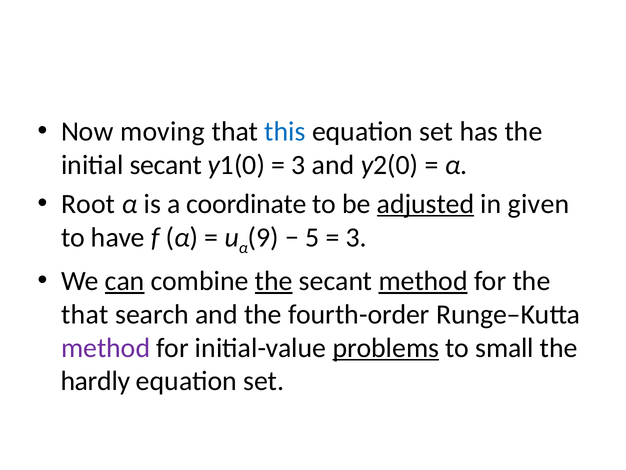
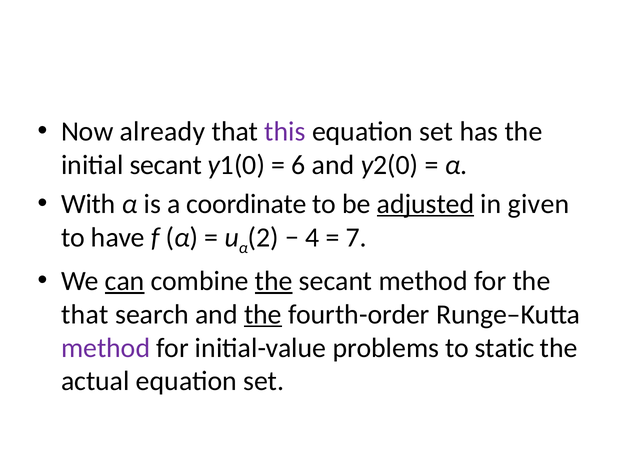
moving: moving -> already (162, 131)
this colour: blue -> purple (285, 131)
3: 3 -> 6 (298, 165)
Root: Root -> With (88, 204)
9: 9 -> 2 (263, 237)
5: 5 -> 4 (312, 237)
3: 3 -> 7 (356, 237)
method underline: present -> none (423, 281)
the underline: none -> present (263, 314)
problems underline: present -> none (386, 347)
small: small -> static (505, 347)
hardly: hardly -> actual (95, 381)
